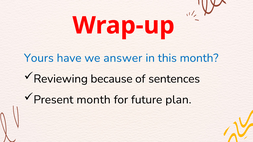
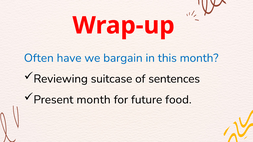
Yours: Yours -> Often (39, 58)
answer: answer -> bargain (123, 58)
because: because -> suitcase (112, 79)
plan: plan -> food (178, 100)
